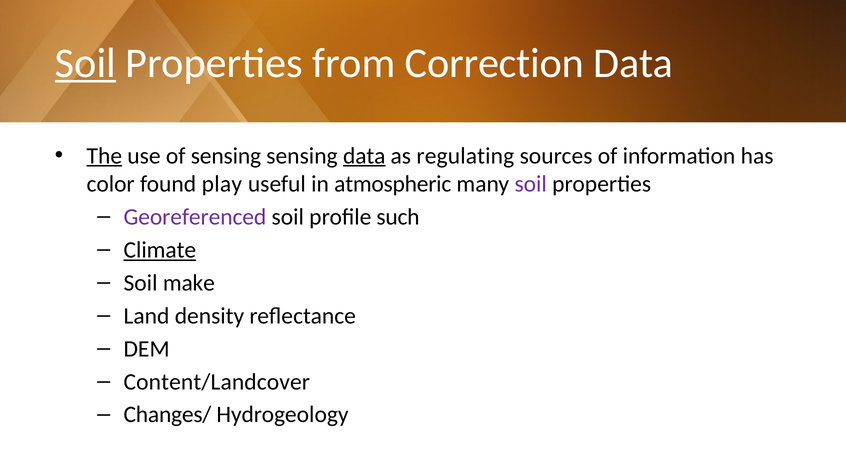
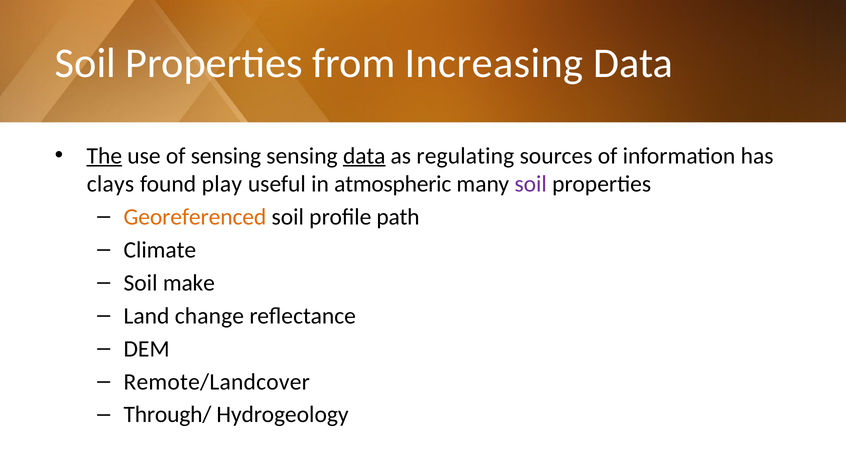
Soil underline: present -> none (85, 63)
Correction: Correction -> Increasing (494, 63)
color: color -> clays (110, 184)
Georeferenced colour: purple -> orange (195, 217)
such: such -> path (398, 217)
Climate underline: present -> none (160, 250)
density: density -> change (209, 316)
Content/Landcover: Content/Landcover -> Remote/Landcover (217, 382)
Changes/: Changes/ -> Through/ (167, 415)
